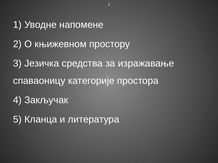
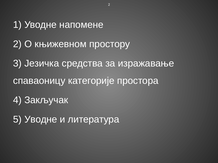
5 Кланца: Кланца -> Уводне (41, 120)
